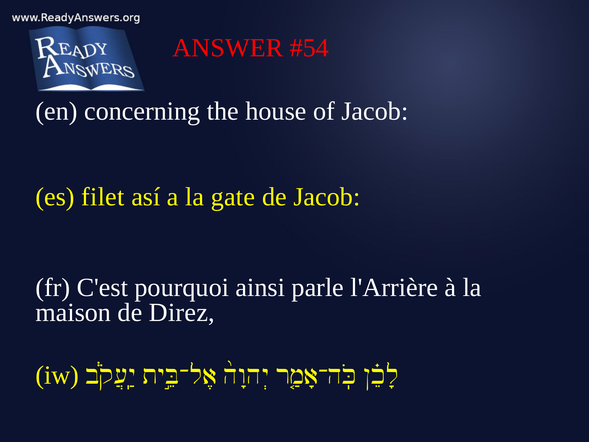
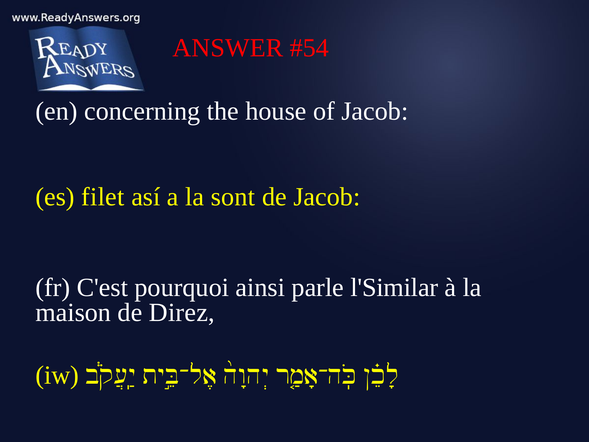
gate: gate -> sont (233, 197)
l'Arrière: l'Arrière -> l'Similar (394, 287)
